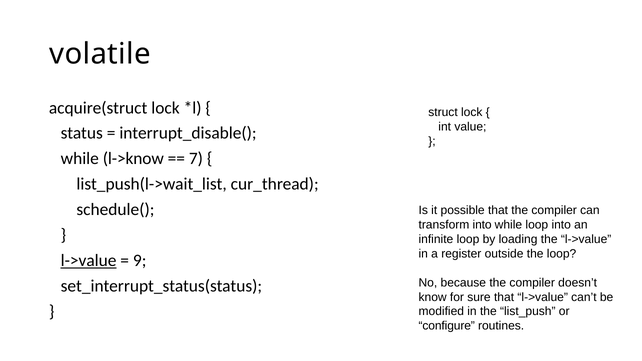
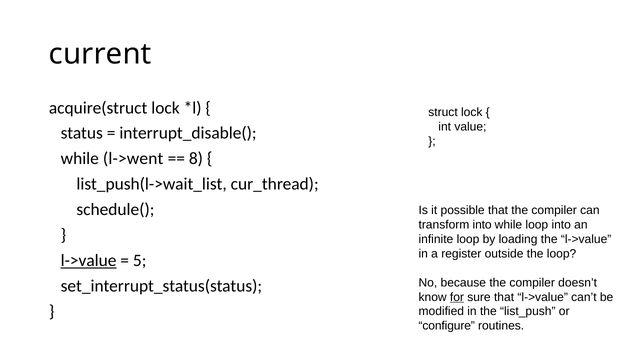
volatile: volatile -> current (100, 54)
l->know: l->know -> l->went (133, 159)
7: 7 -> 8 (196, 159)
9: 9 -> 5 (140, 261)
for underline: none -> present (457, 297)
